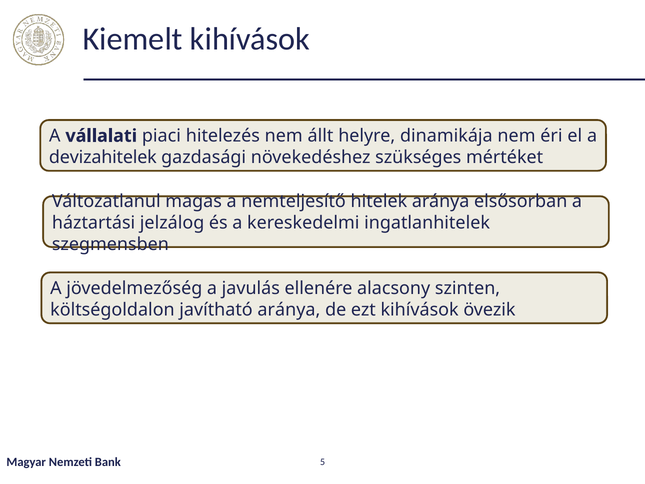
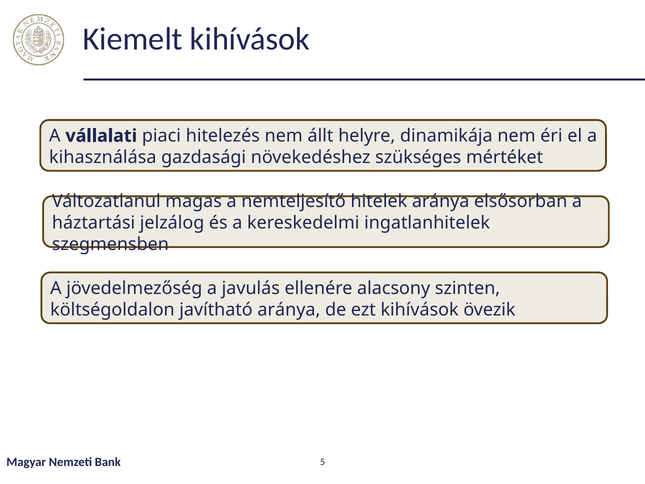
devizahitelek: devizahitelek -> kihasználása (103, 157)
